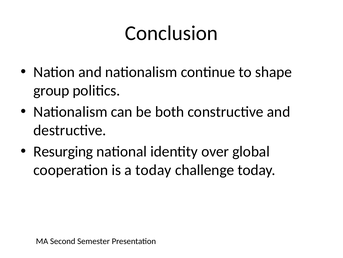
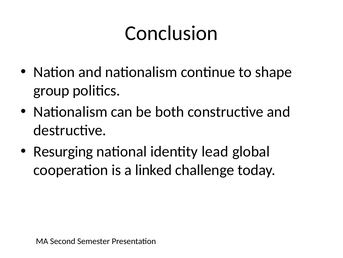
over: over -> lead (215, 151)
a today: today -> linked (154, 170)
